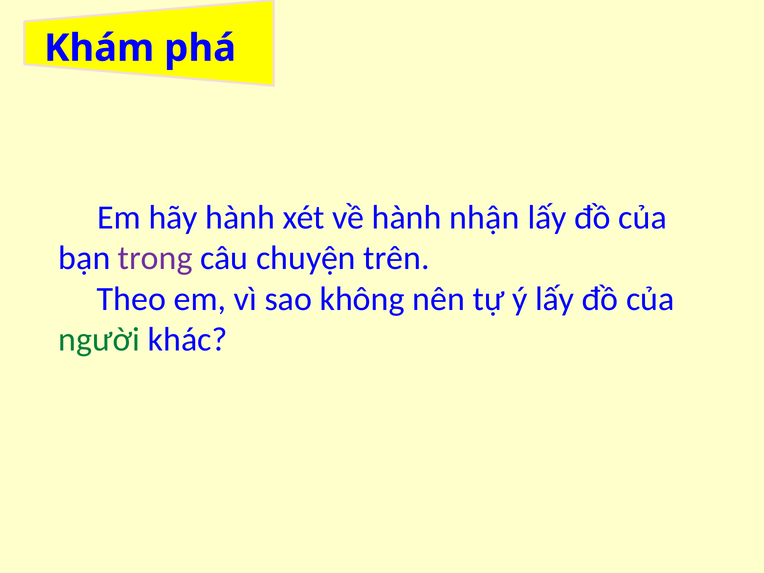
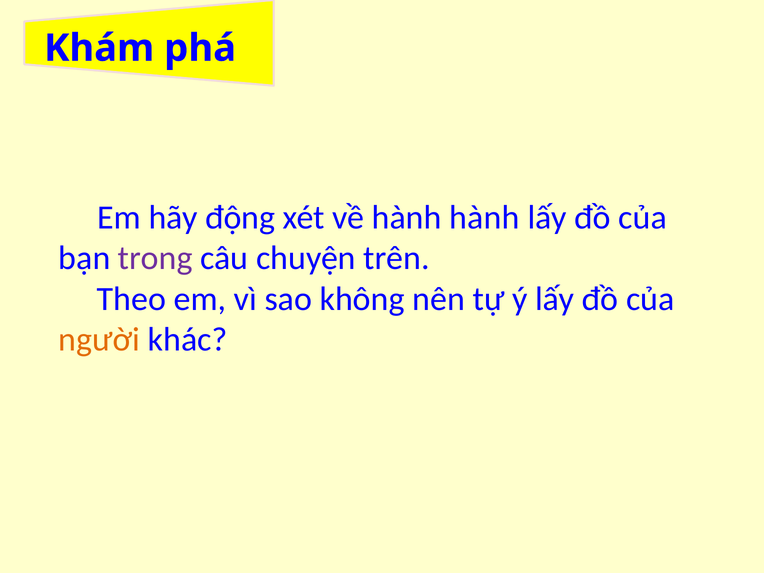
hãy hành: hành -> động (240, 217)
hành nhận: nhận -> hành (485, 217)
người colour: green -> orange (99, 340)
